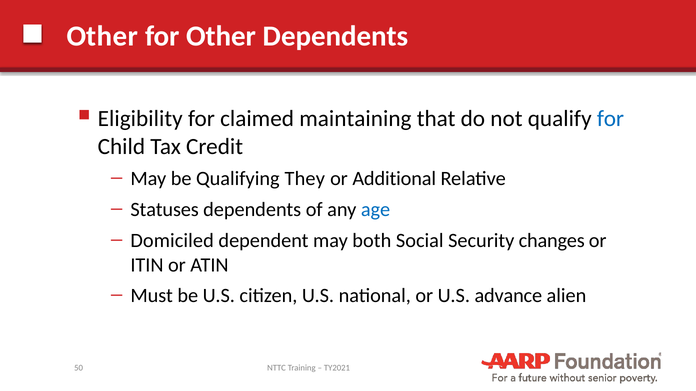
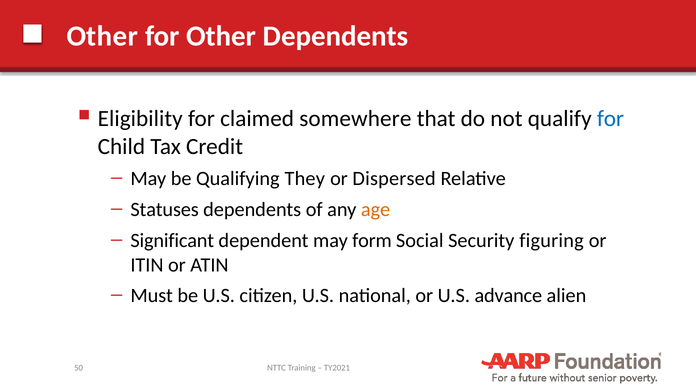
maintaining: maintaining -> somewhere (355, 119)
Additional: Additional -> Dispersed (394, 179)
age colour: blue -> orange (376, 210)
Domiciled: Domiciled -> Significant (172, 241)
both: both -> form (372, 241)
changes: changes -> figuring (552, 241)
